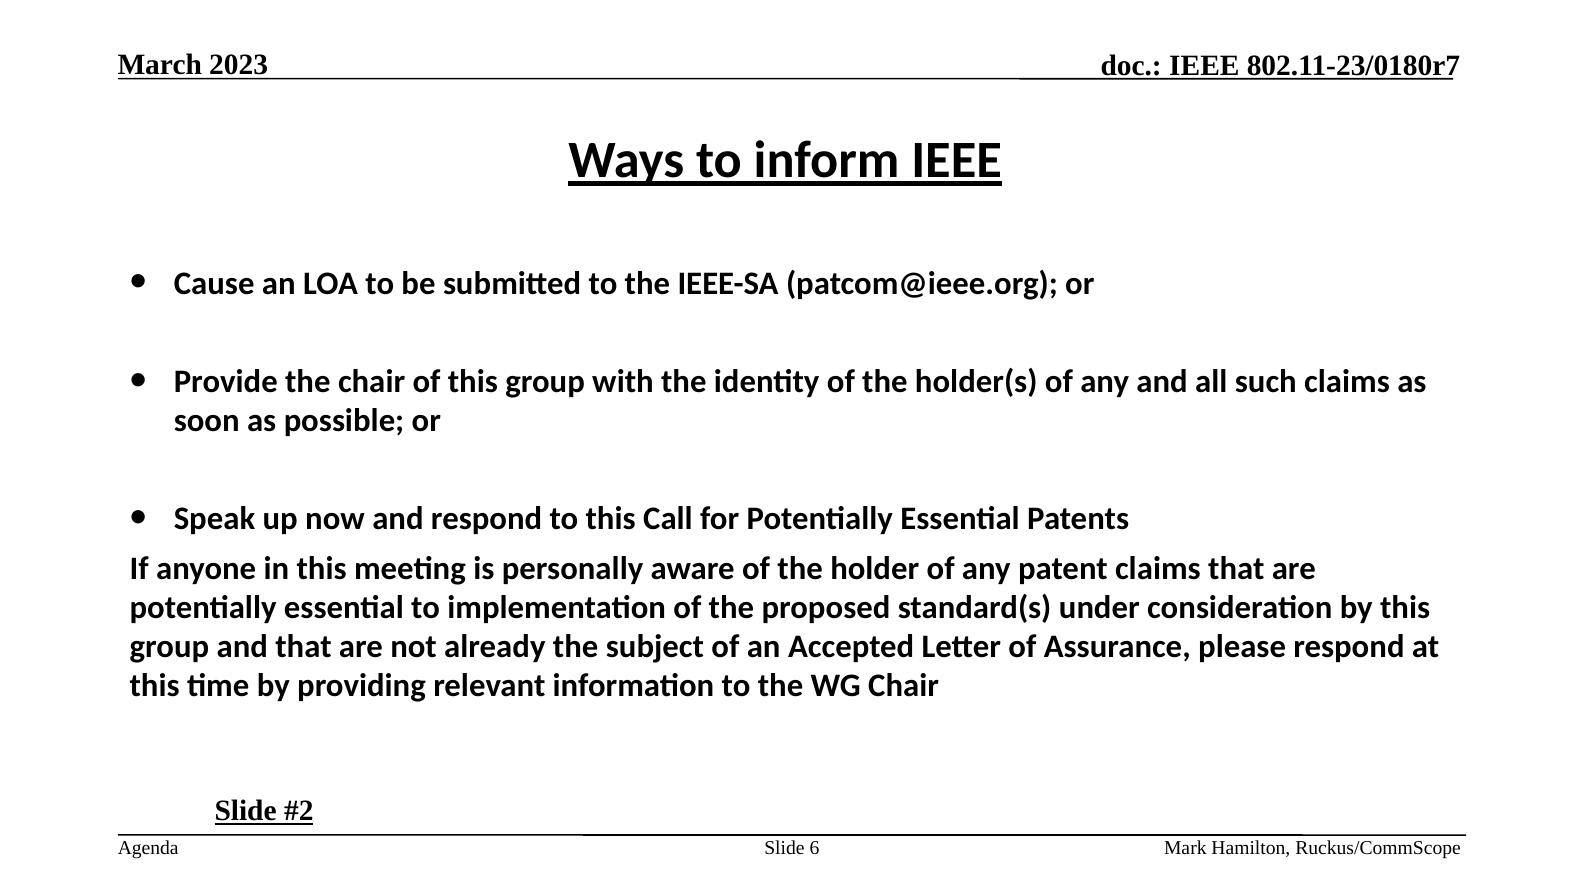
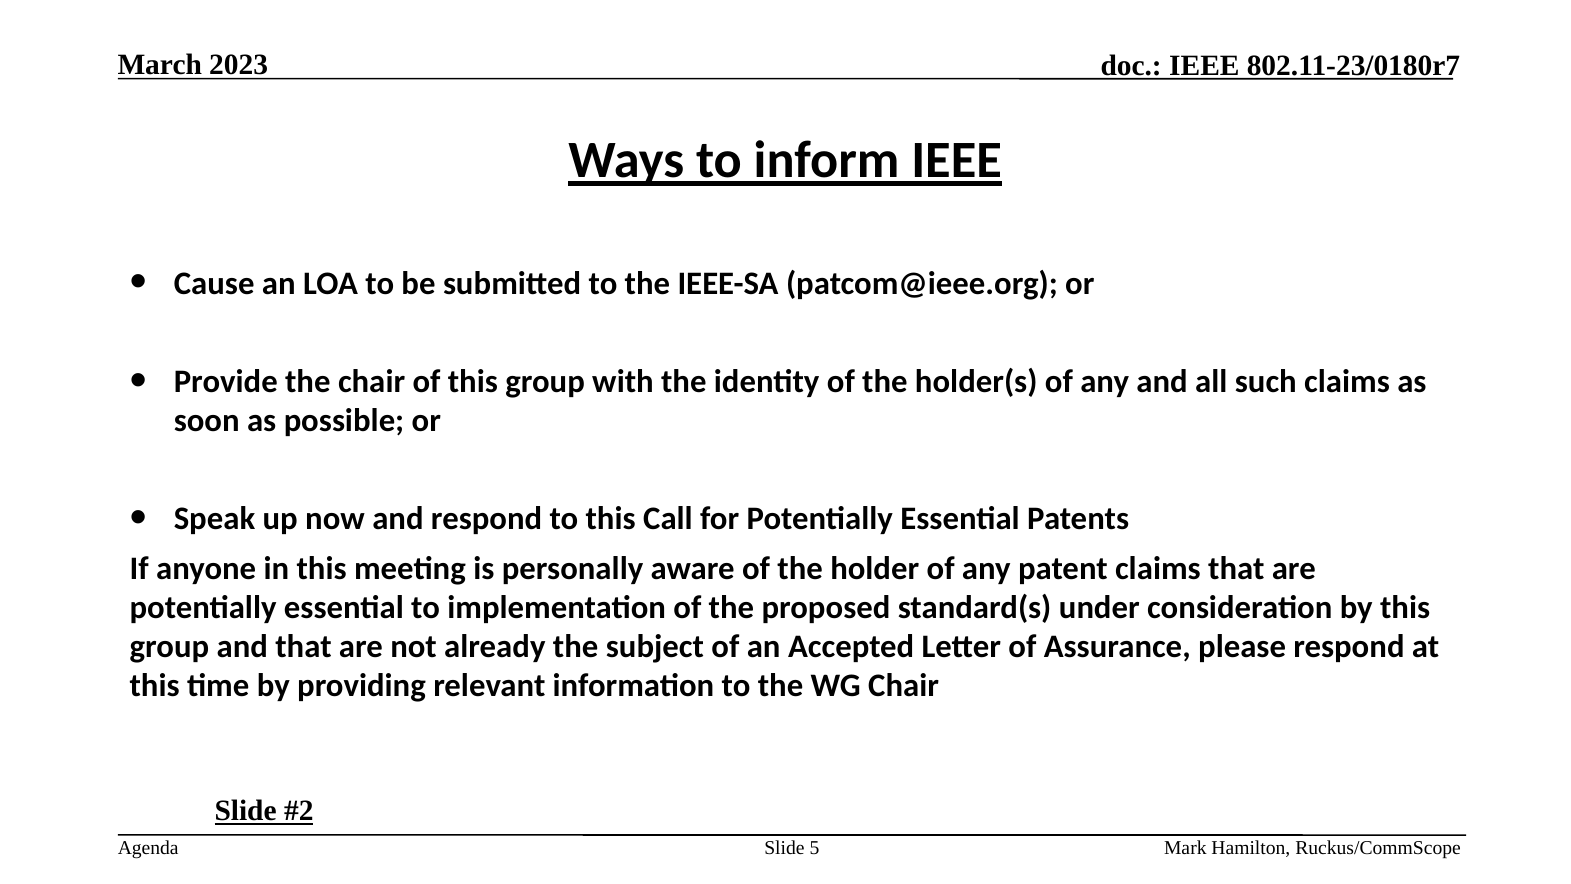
6: 6 -> 5 (815, 848)
